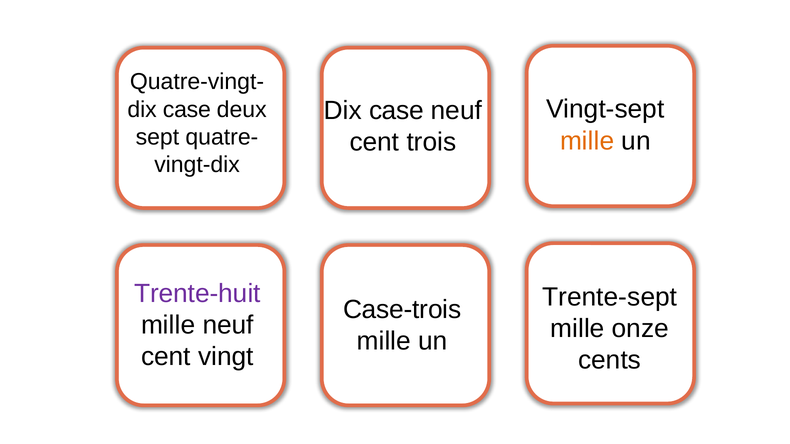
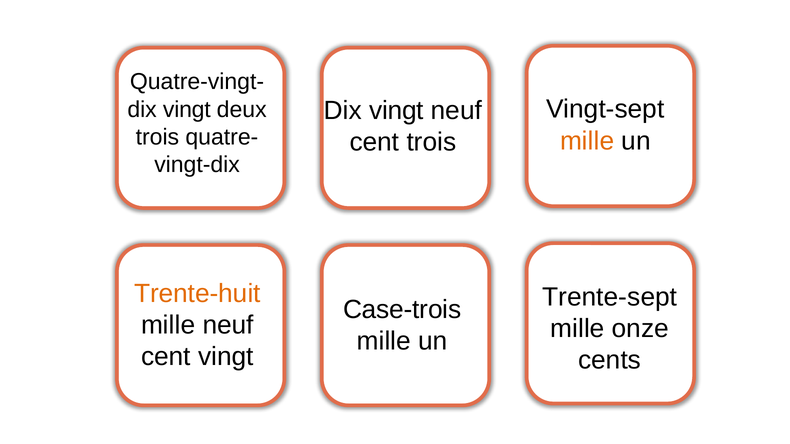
case: case -> vingt (396, 111)
case: case -> vingt (187, 110)
sept: sept -> trois (157, 137)
Trente-huit colour: purple -> orange (197, 294)
